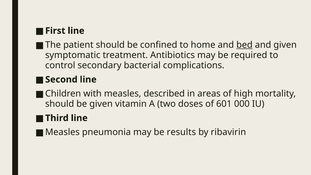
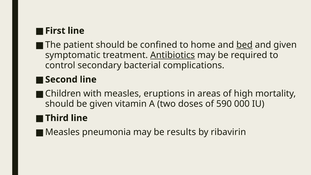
Antibiotics underline: none -> present (173, 55)
described: described -> eruptions (164, 94)
601: 601 -> 590 (224, 104)
